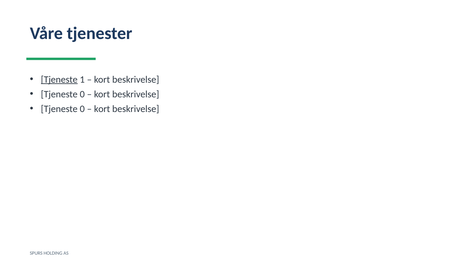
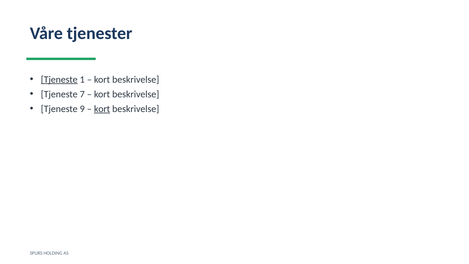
0: 0 -> 7 (82, 94)
0: 0 -> 9 (82, 109)
kort underline: none -> present (102, 109)
